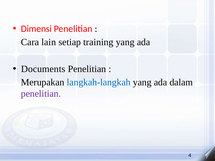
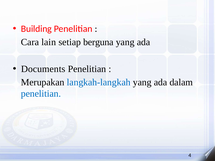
Dimensi: Dimensi -> Building (36, 29)
training: training -> berguna (98, 42)
penelitian colour: purple -> blue (41, 94)
